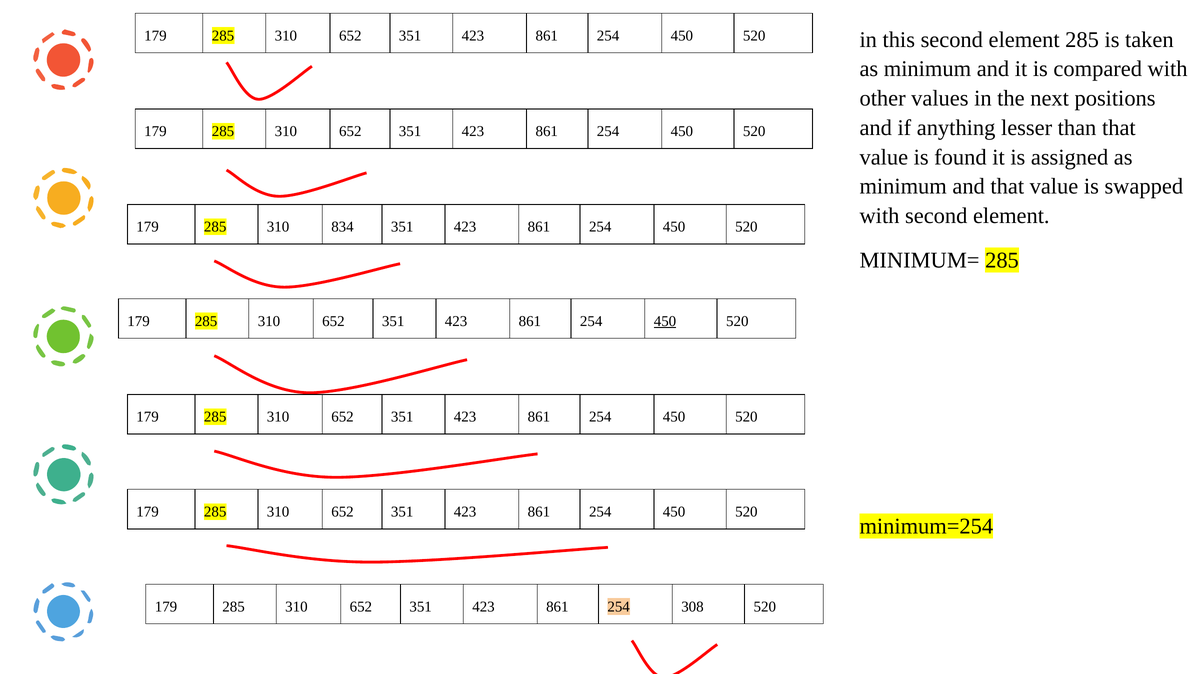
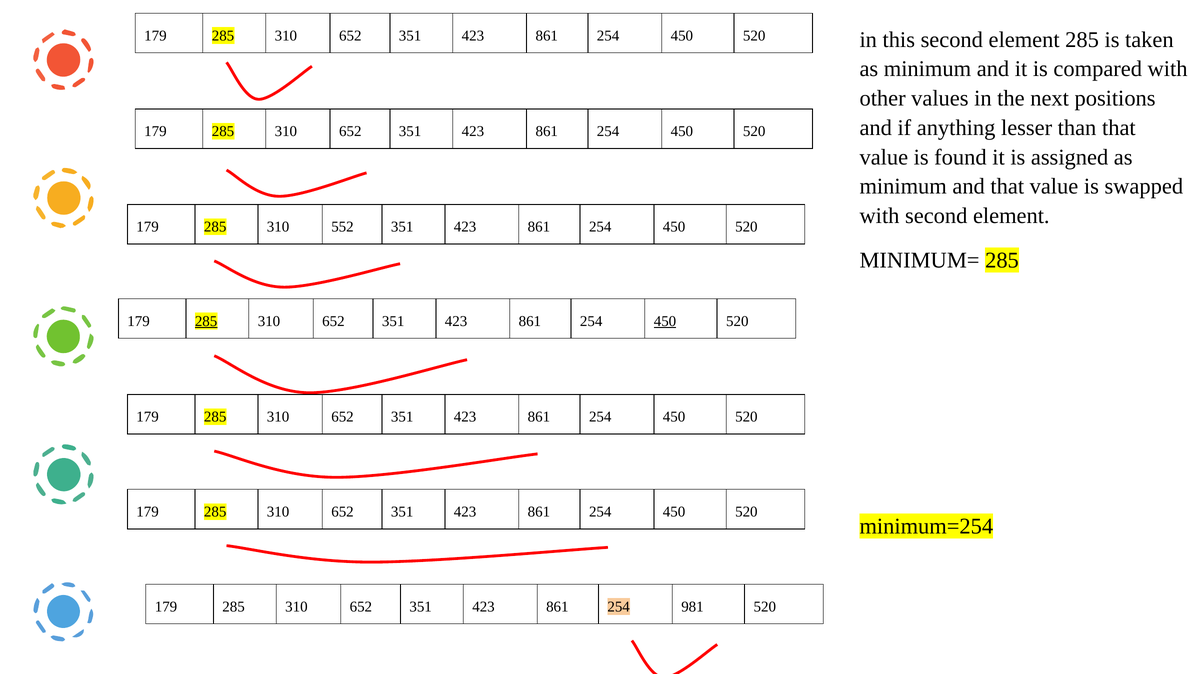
834: 834 -> 552 (342, 227)
285 underline: none -> present (206, 321)
308: 308 -> 981 (692, 607)
